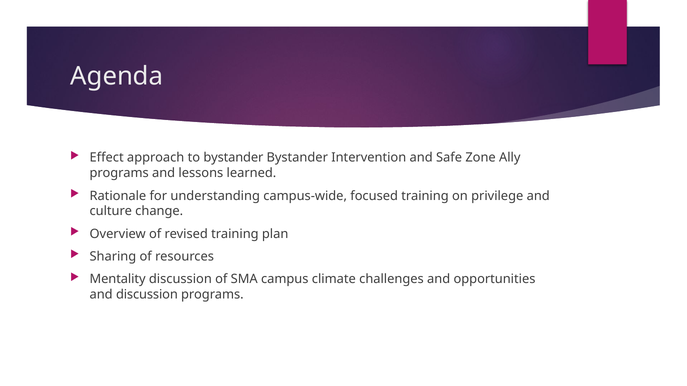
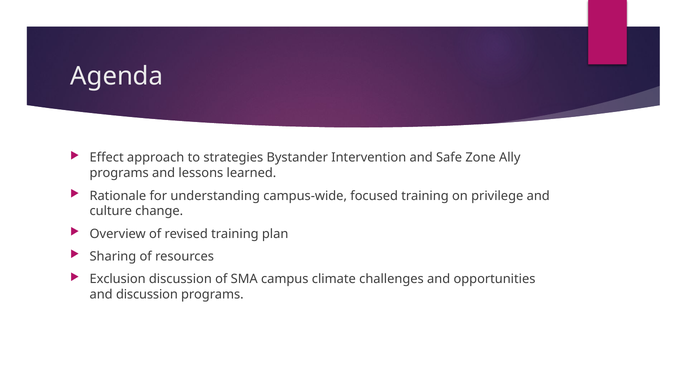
to bystander: bystander -> strategies (233, 158)
Mentality: Mentality -> Exclusion (118, 279)
